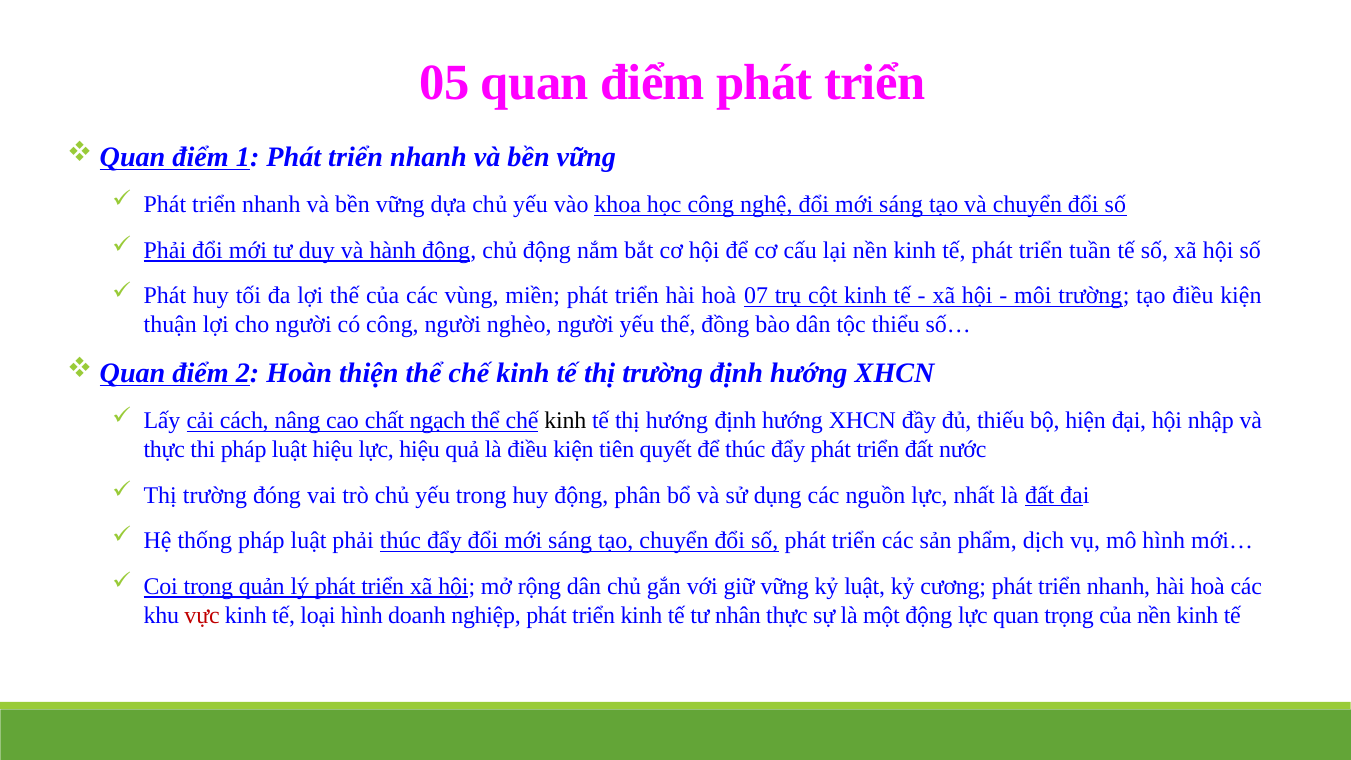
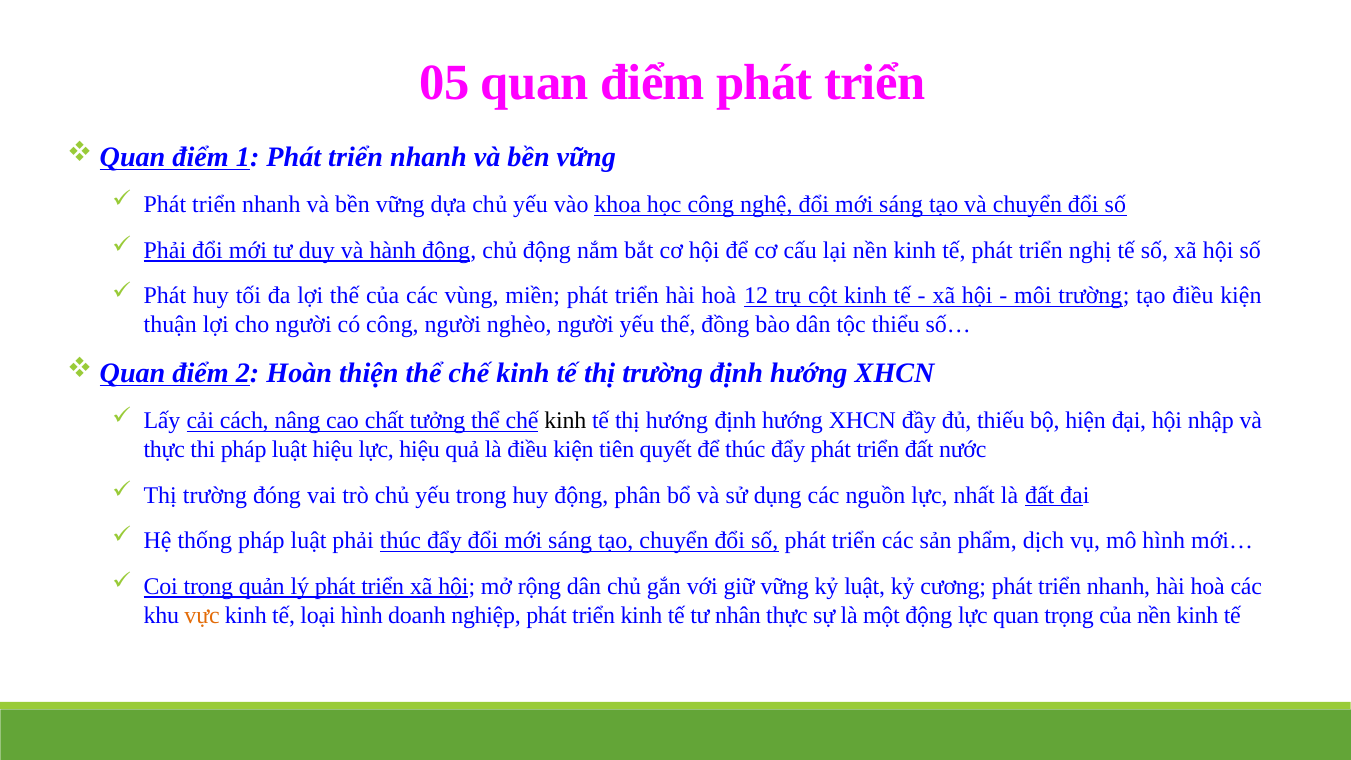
tuần: tuần -> nghị (1090, 250)
07: 07 -> 12 (756, 296)
ngạch: ngạch -> tưởng (438, 421)
vực colour: red -> orange (202, 615)
